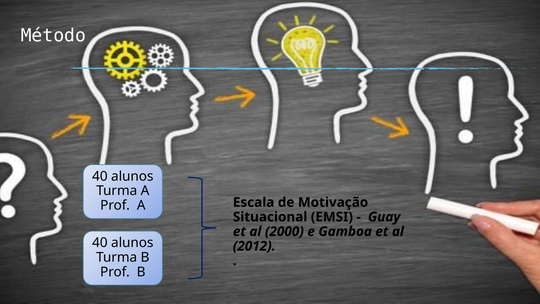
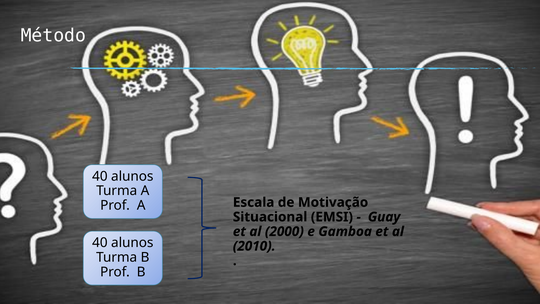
2012: 2012 -> 2010 (254, 246)
